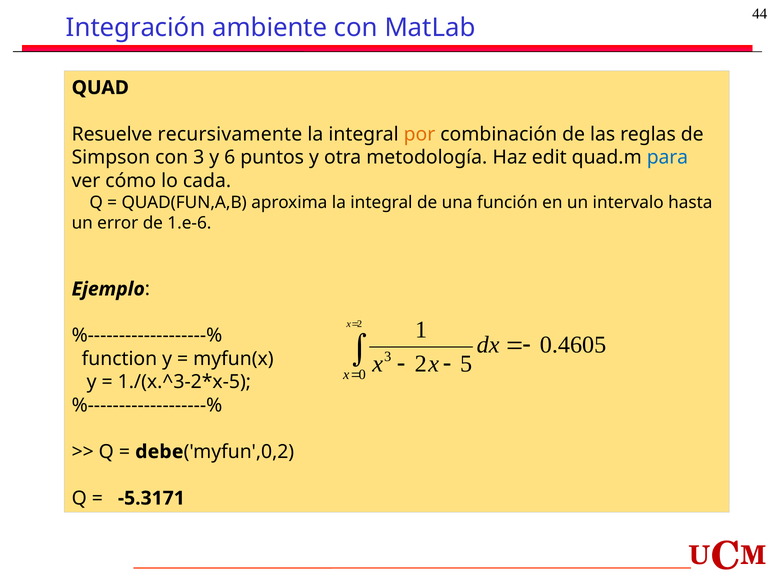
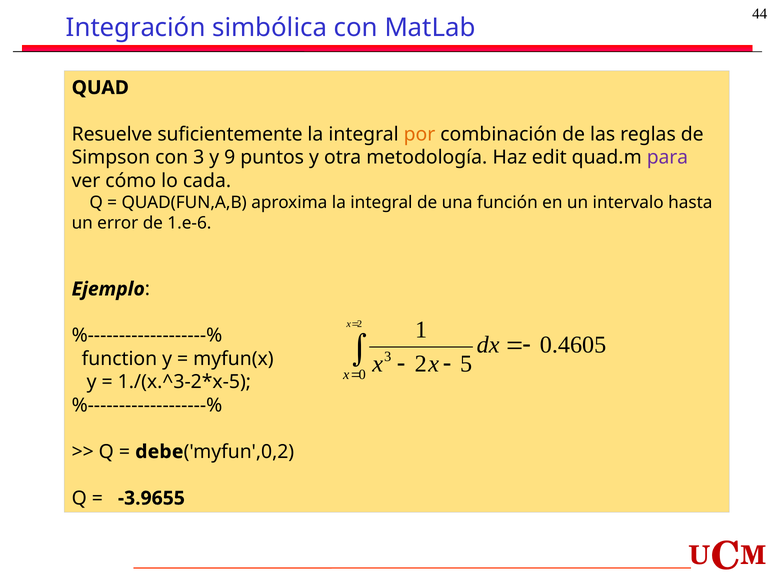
ambiente: ambiente -> simbólica (270, 28)
recursivamente: recursivamente -> suficientemente (230, 134)
6: 6 -> 9 (230, 157)
para colour: blue -> purple (667, 157)
-5.3171: -5.3171 -> -3.9655 (151, 498)
